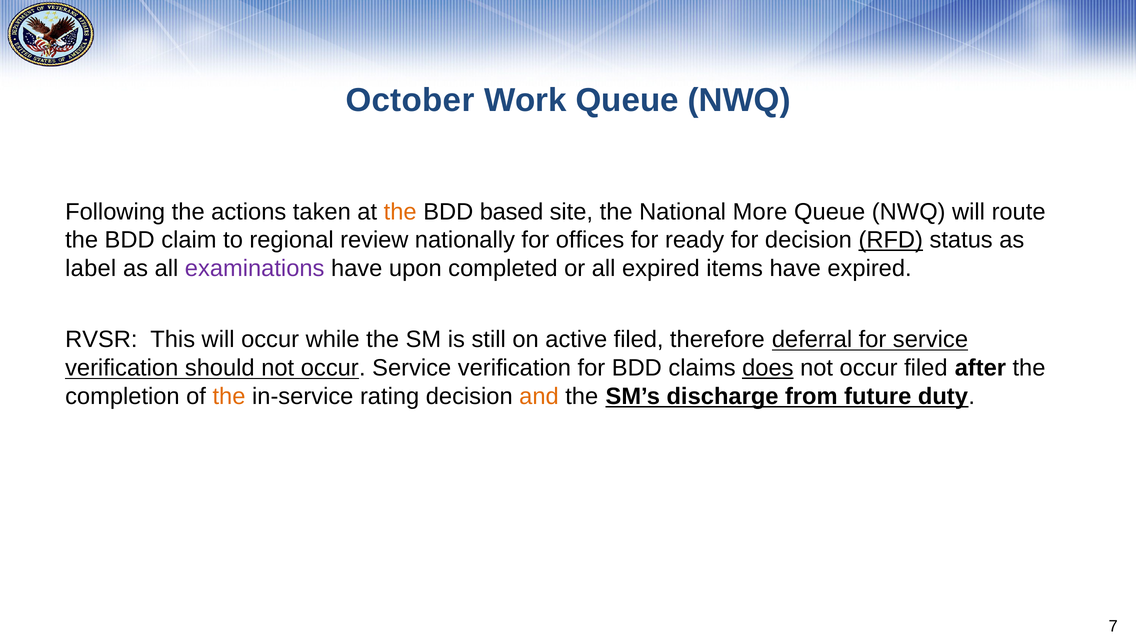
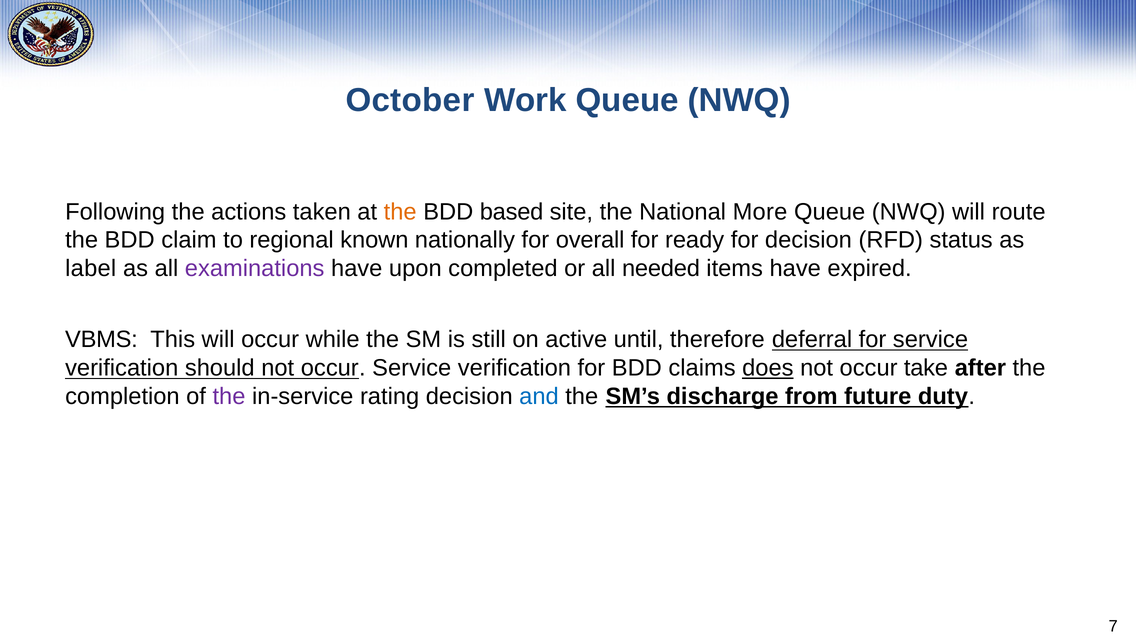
review: review -> known (374, 240)
offices: offices -> overall (590, 240)
RFD underline: present -> none (891, 240)
all expired: expired -> needed (661, 269)
RVSR: RVSR -> VBMS (101, 340)
active filed: filed -> until (639, 340)
occur filed: filed -> take (926, 368)
the colour: orange -> purple (229, 396)
and colour: orange -> blue (539, 396)
